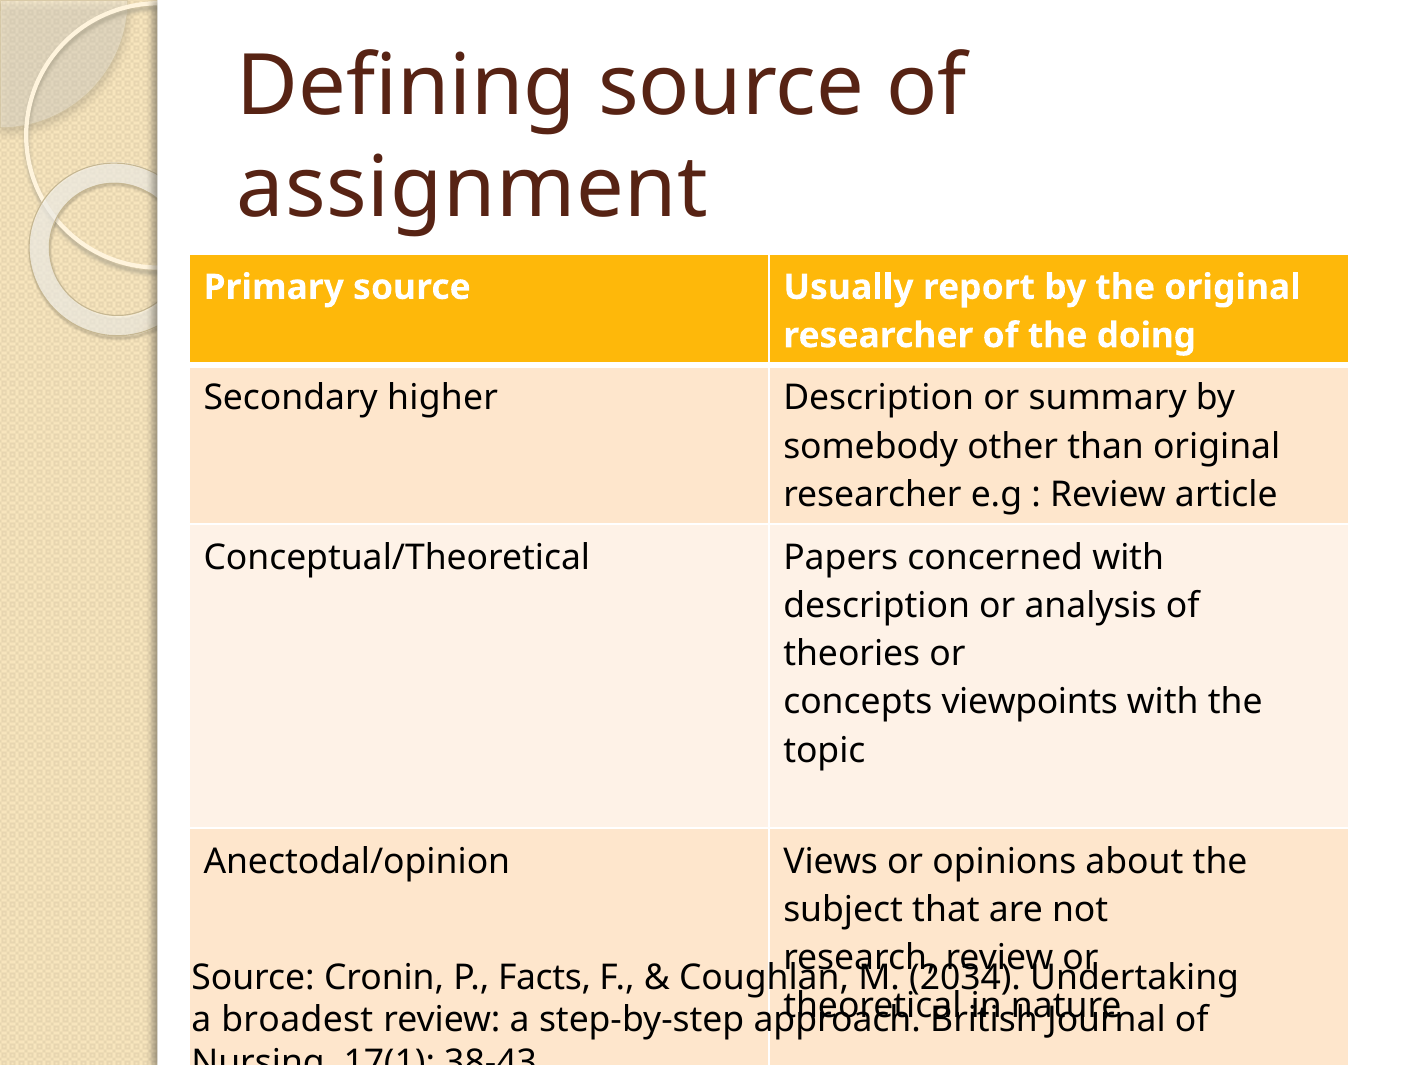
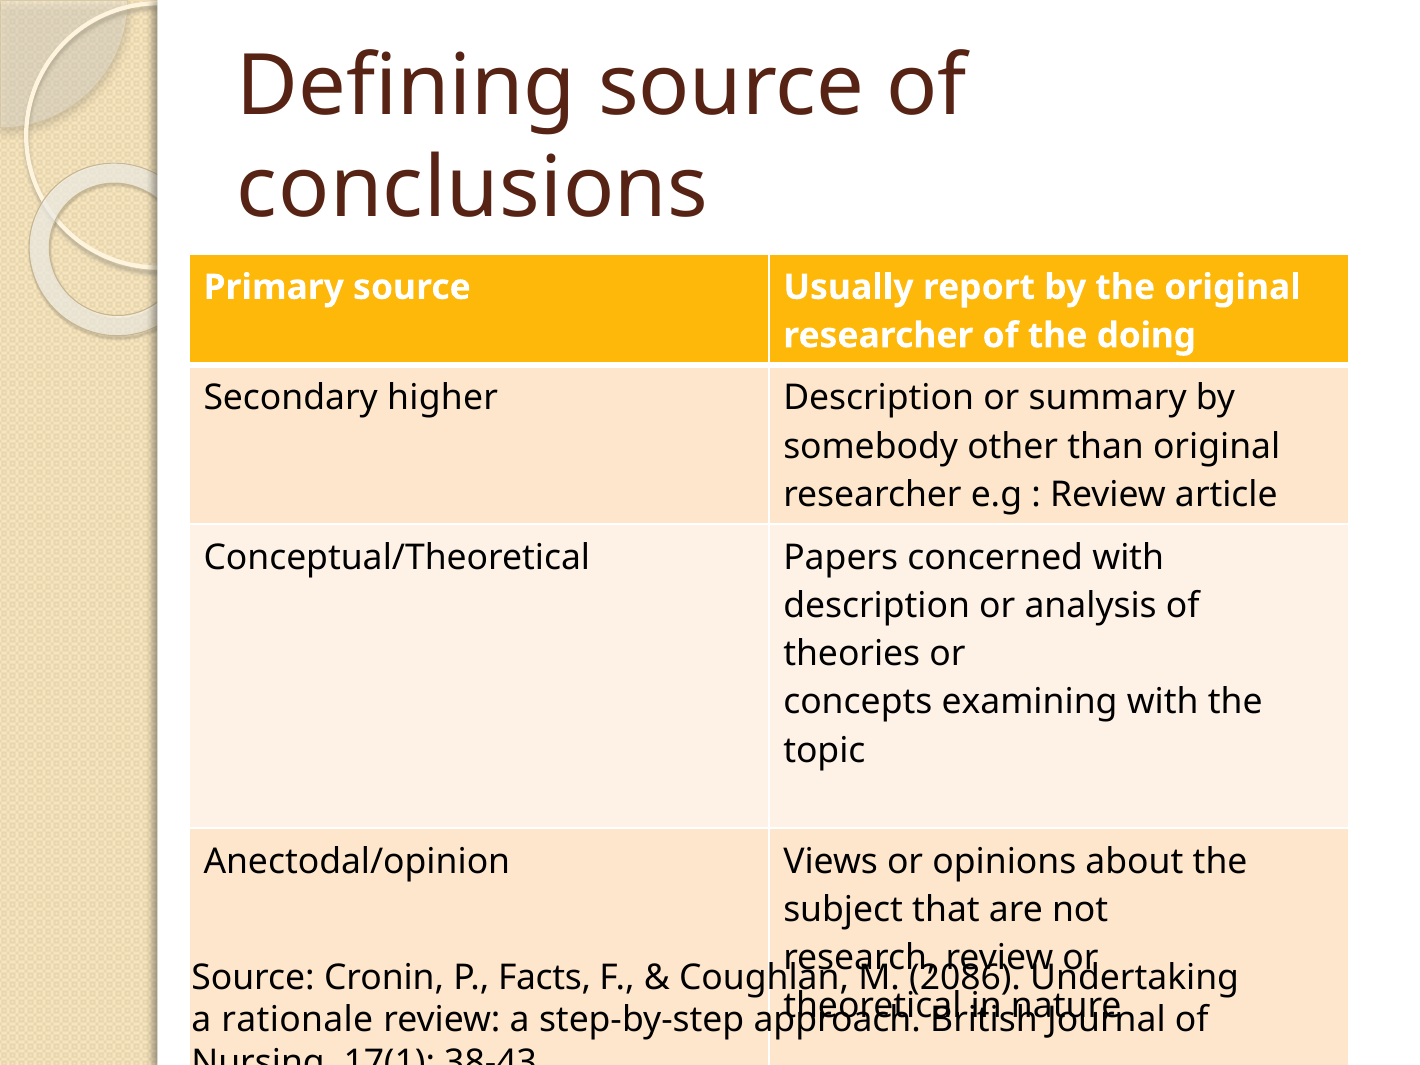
assignment: assignment -> conclusions (473, 188)
viewpoints: viewpoints -> examining (1030, 702)
2034: 2034 -> 2086 (965, 977)
broadest: broadest -> rationale (297, 1020)
